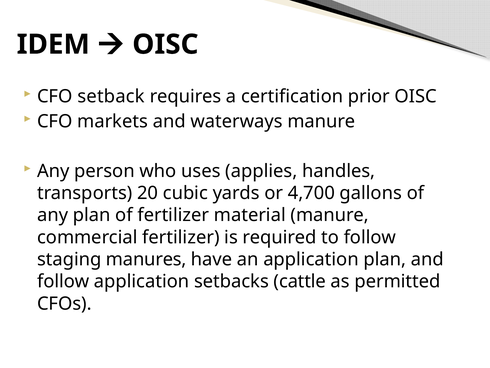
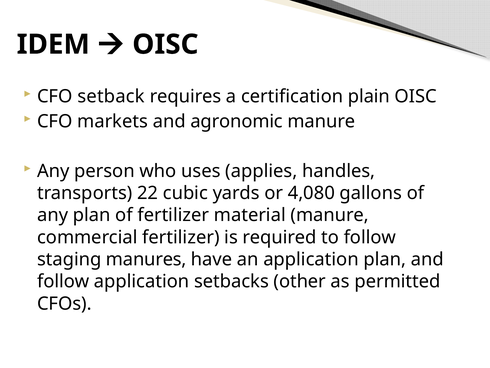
prior: prior -> plain (369, 96)
waterways: waterways -> agronomic (237, 121)
20: 20 -> 22 (148, 193)
4,700: 4,700 -> 4,080 (311, 193)
cattle: cattle -> other (300, 281)
